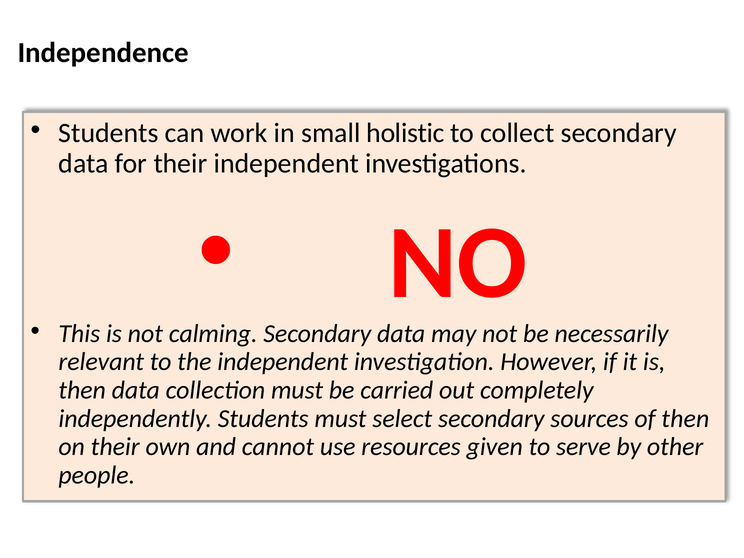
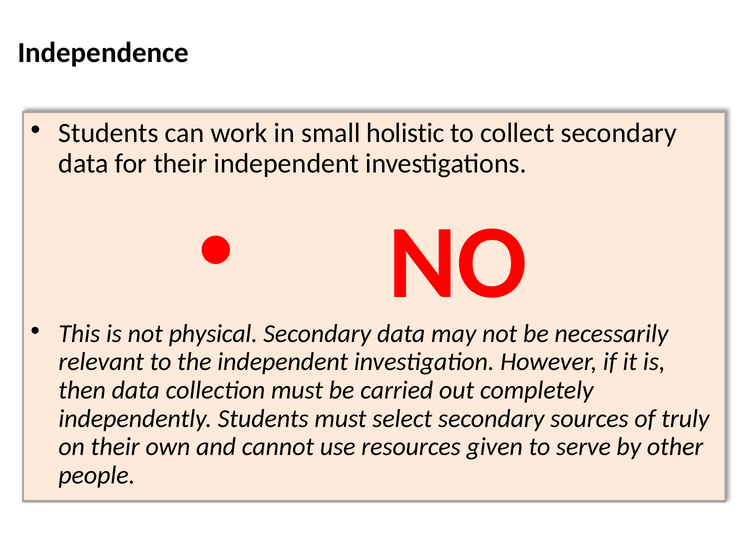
calming: calming -> physical (213, 334)
of then: then -> truly (685, 419)
